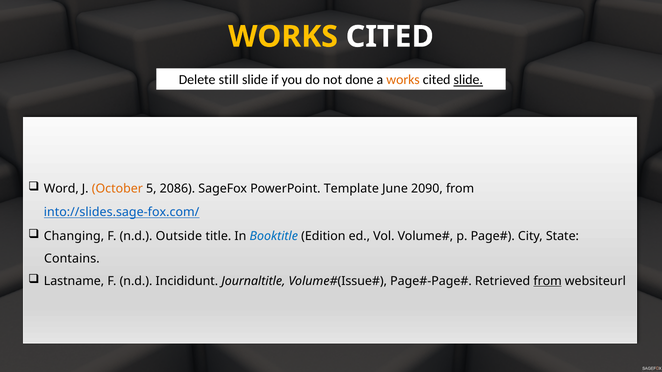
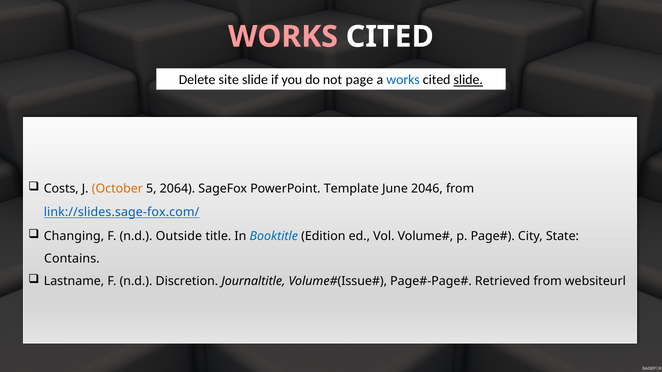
WORKS colour: yellow -> pink (283, 37)
still: still -> site (229, 80)
done: done -> page (359, 80)
works colour: orange -> blue (403, 80)
Word: Word -> Costs (61, 189)
2086: 2086 -> 2064 (177, 189)
2090: 2090 -> 2046 (427, 189)
into://slides.sage-fox.com/: into://slides.sage-fox.com/ -> link://slides.sage-fox.com/ (122, 212)
Incididunt: Incididunt -> Discretion (187, 281)
from underline: present -> none (548, 281)
